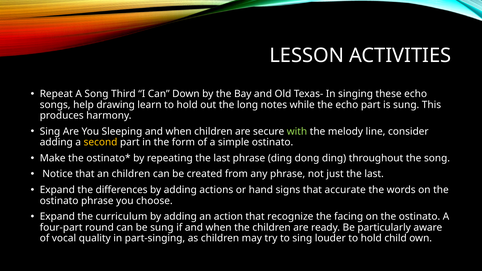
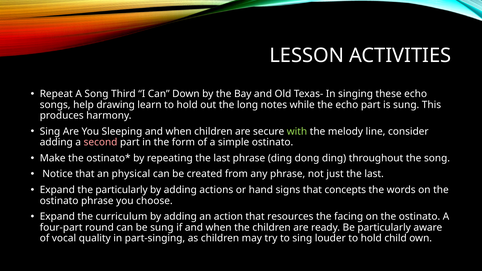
second colour: yellow -> pink (101, 142)
an children: children -> physical (131, 174)
the differences: differences -> particularly (122, 190)
accurate: accurate -> concepts (345, 190)
recognize: recognize -> resources (290, 217)
